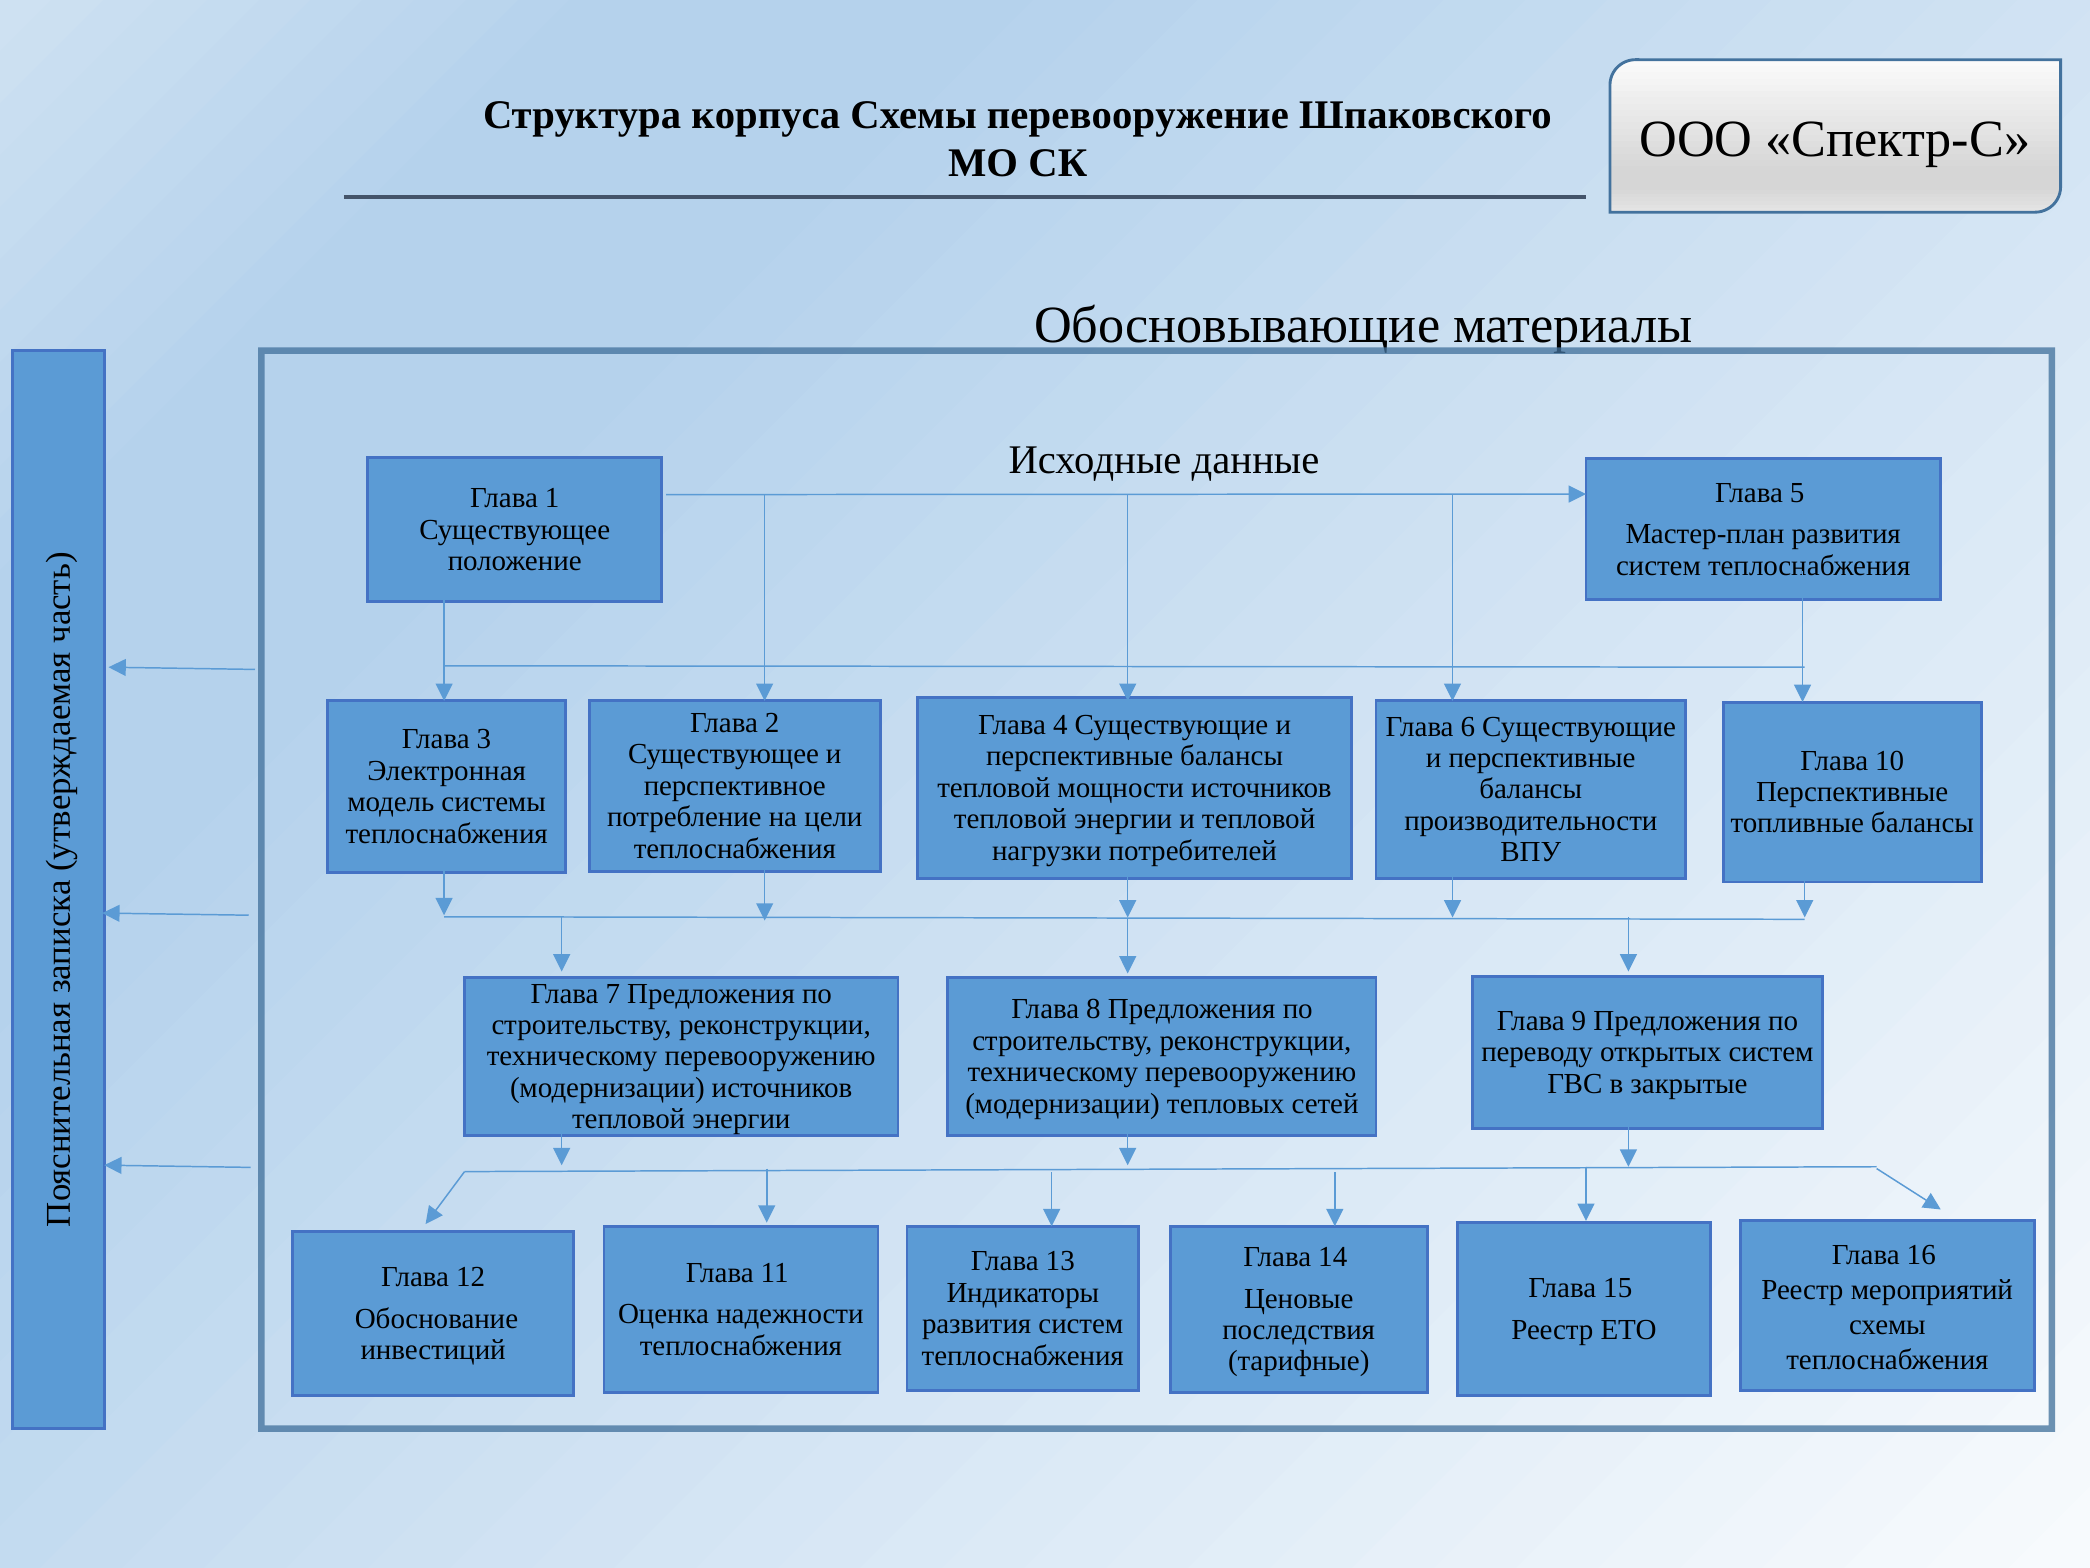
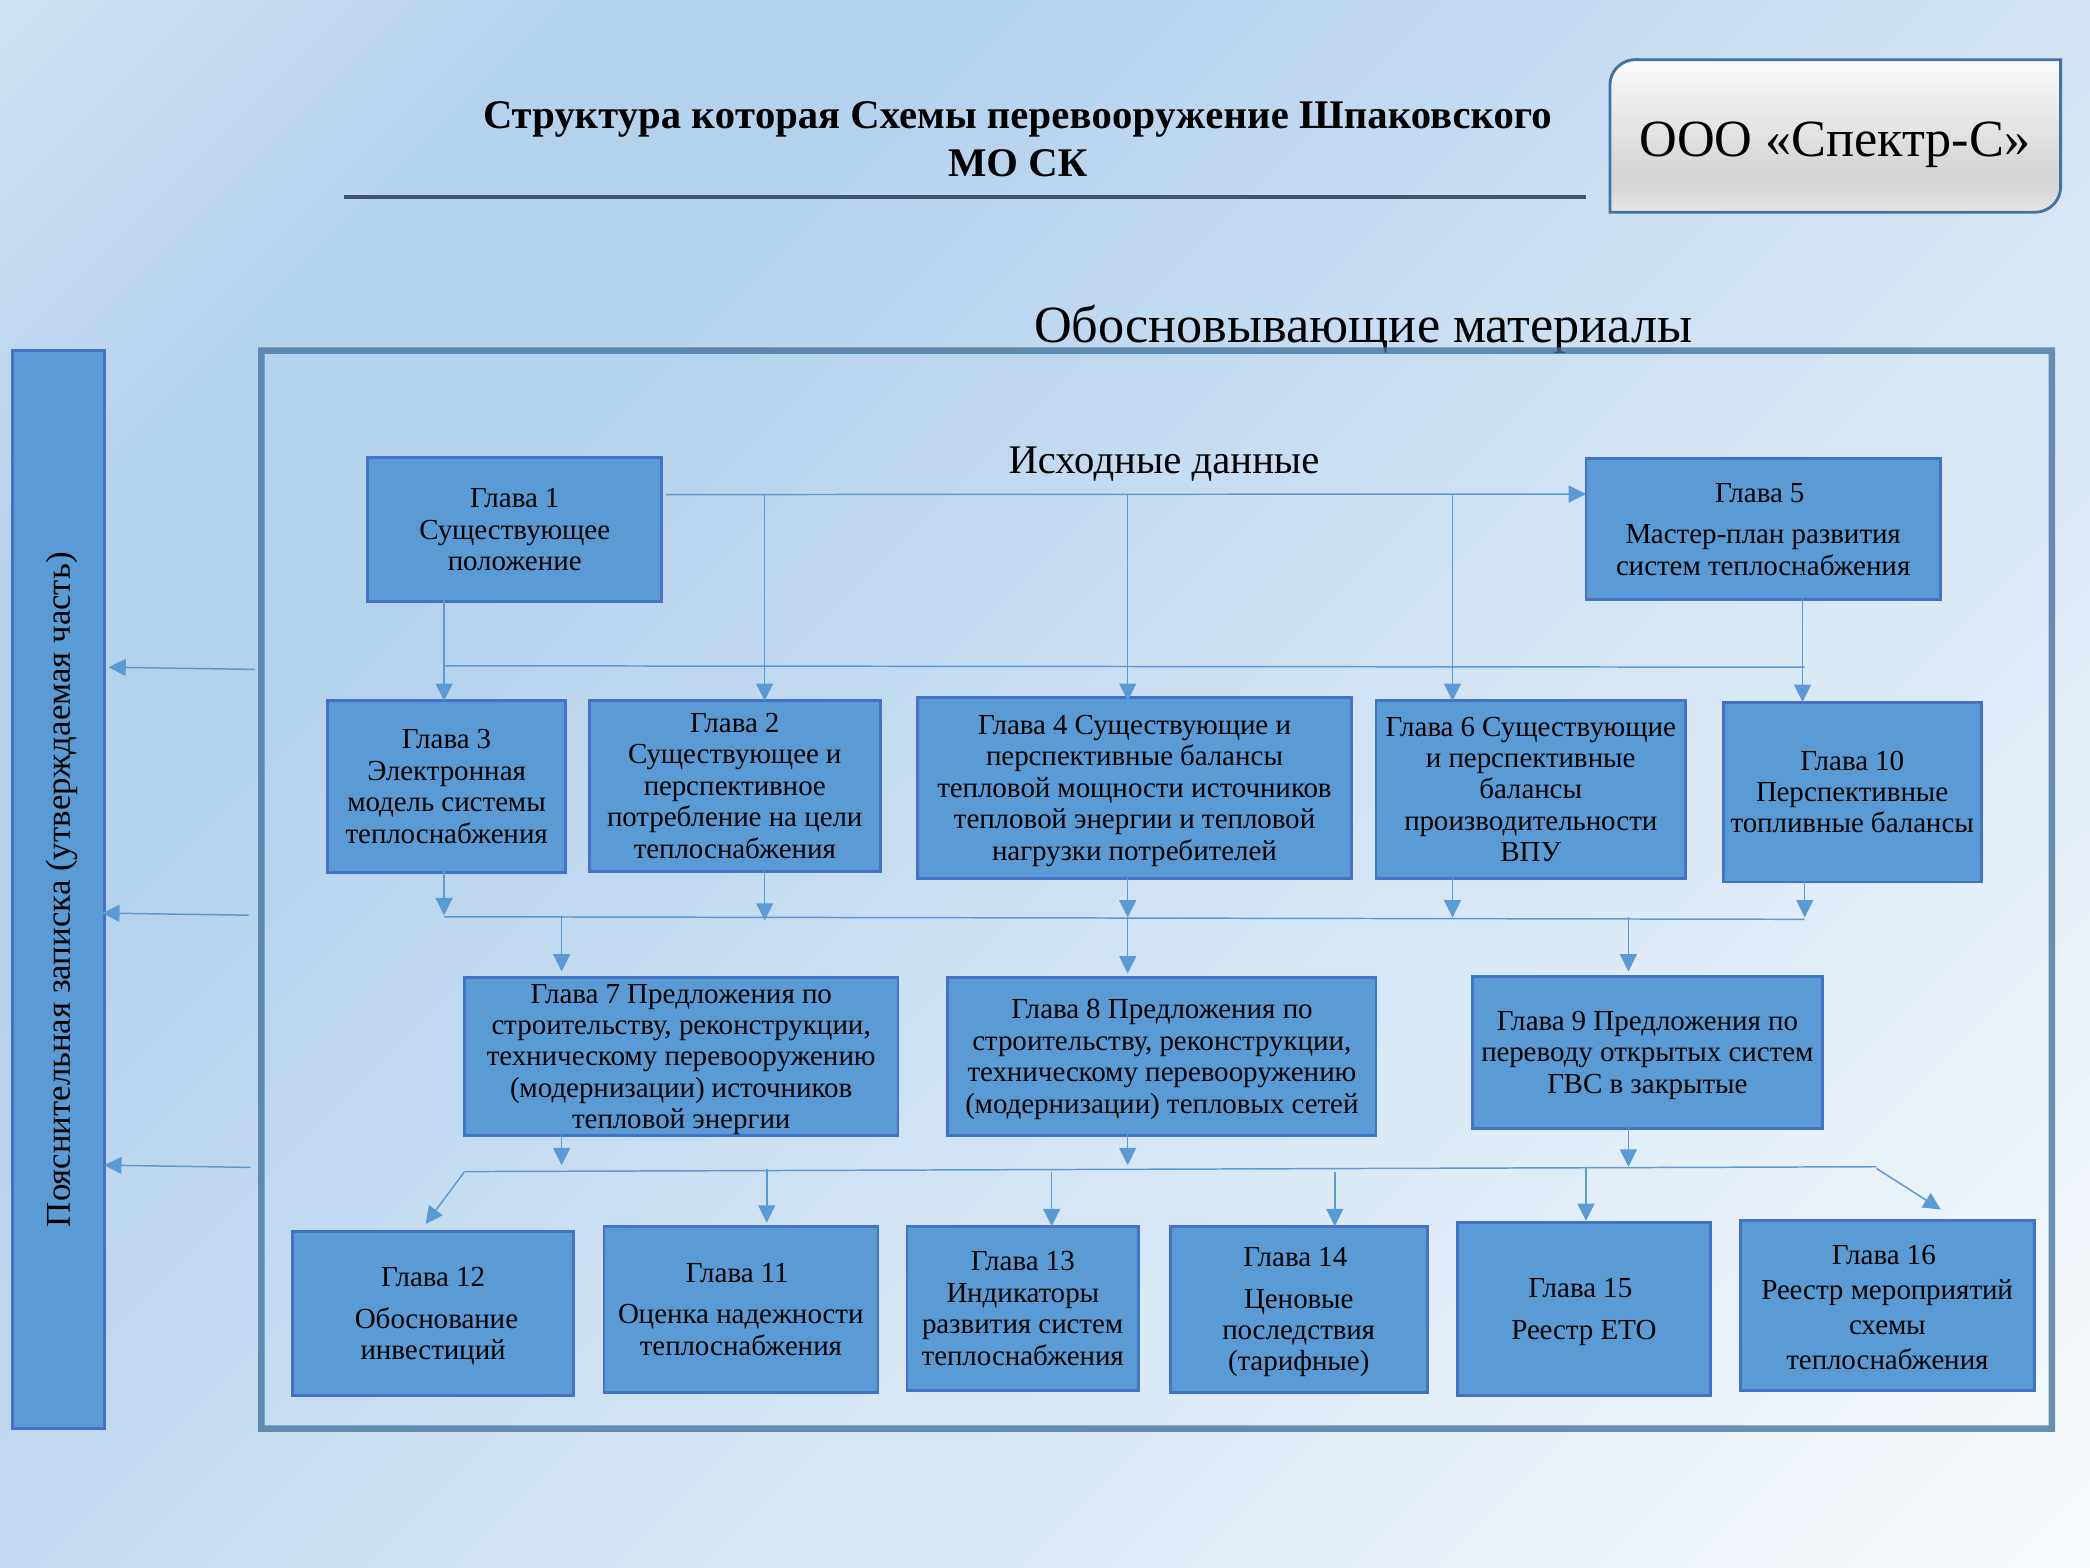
корпуса: корпуса -> которая (766, 115)
